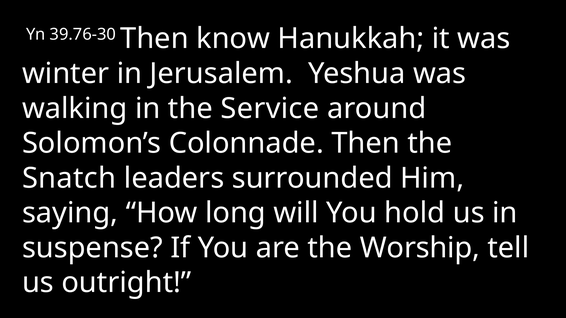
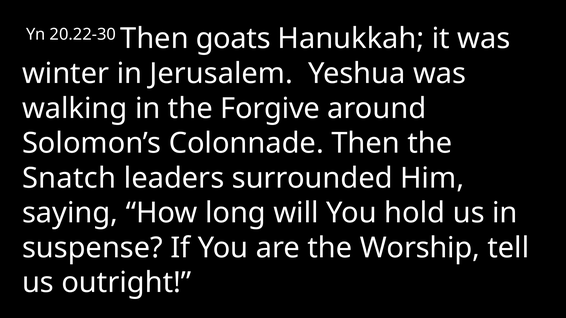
39.76-30: 39.76-30 -> 20.22-30 (83, 34)
know: know -> goats (233, 39)
Service: Service -> Forgive (270, 109)
